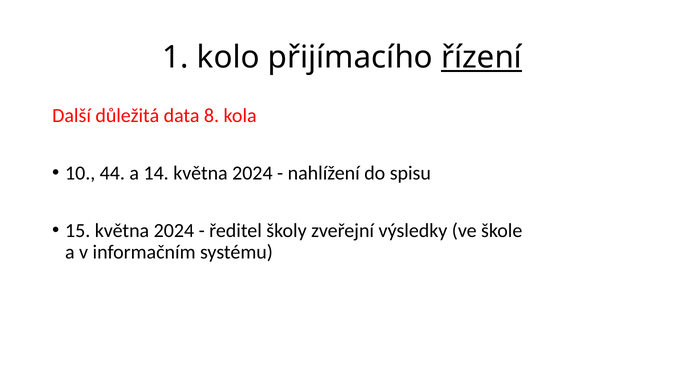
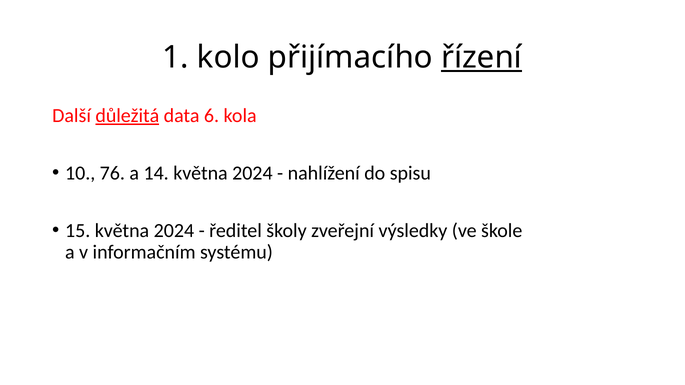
důležitá underline: none -> present (127, 116)
8: 8 -> 6 (212, 116)
44: 44 -> 76 (112, 173)
